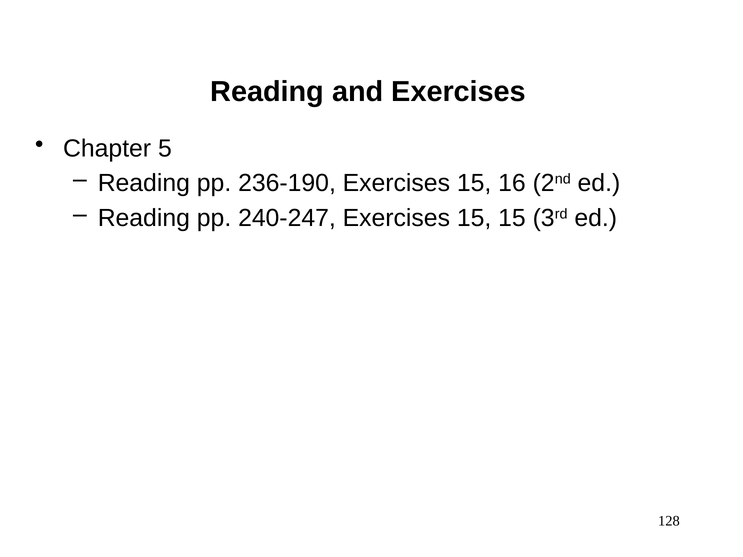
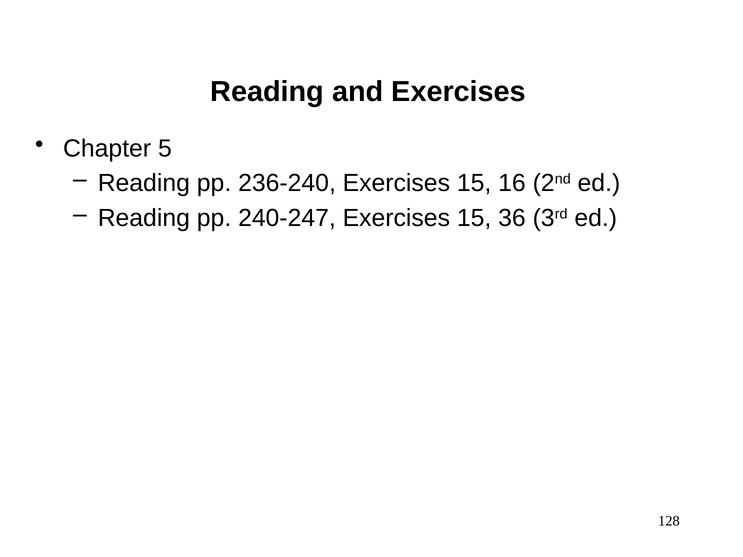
236-190: 236-190 -> 236-240 (287, 183)
15 15: 15 -> 36 (512, 218)
